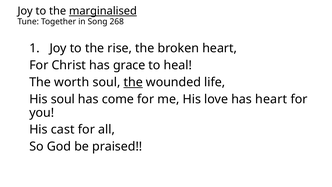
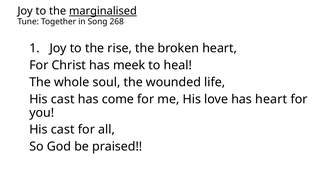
grace: grace -> meek (129, 65)
worth: worth -> whole (72, 82)
the underline: present -> none (133, 82)
soul: soul -> cast (63, 99)
